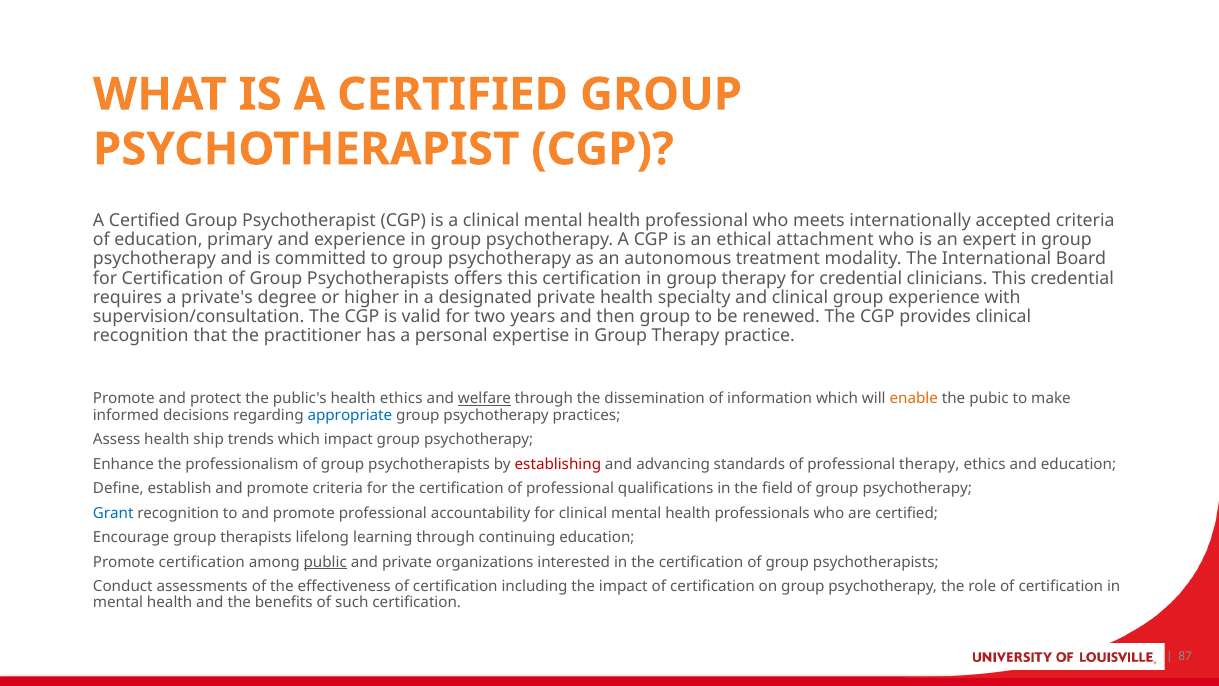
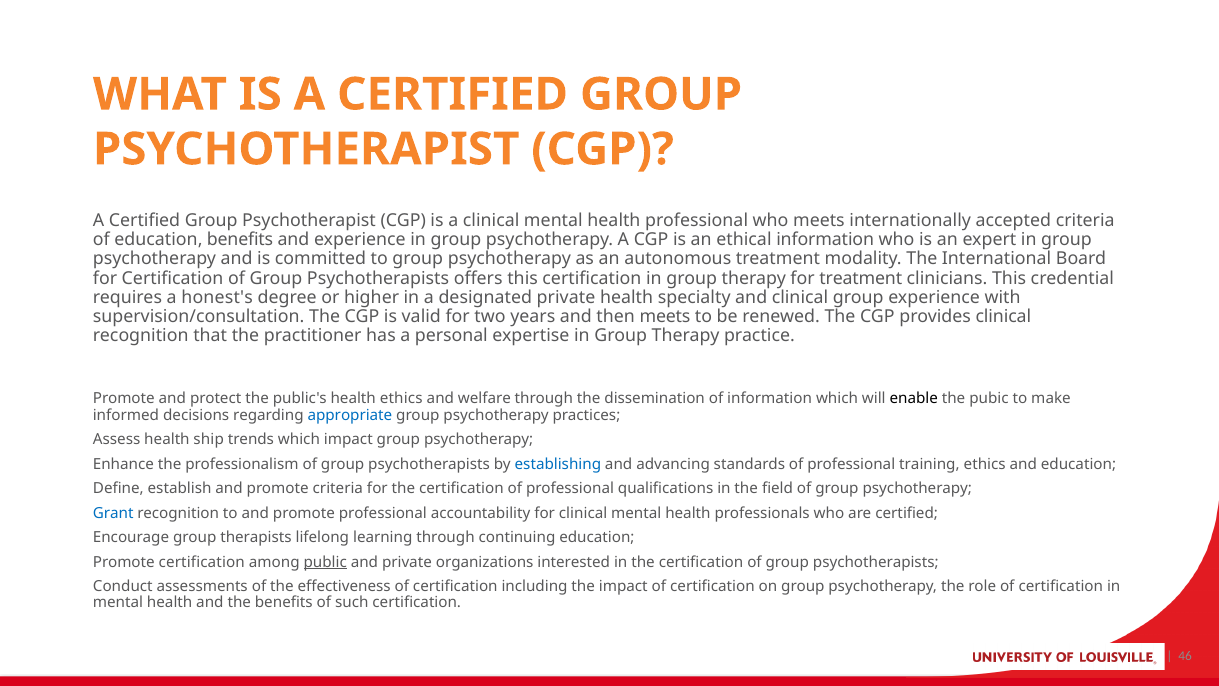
education primary: primary -> benefits (240, 240)
ethical attachment: attachment -> information (825, 240)
for credential: credential -> treatment (861, 278)
private's: private's -> honest's (217, 297)
then group: group -> meets (665, 316)
welfare underline: present -> none (484, 399)
enable colour: orange -> black (914, 399)
establishing colour: red -> blue (558, 464)
professional therapy: therapy -> training (929, 464)
87: 87 -> 46 (1185, 656)
